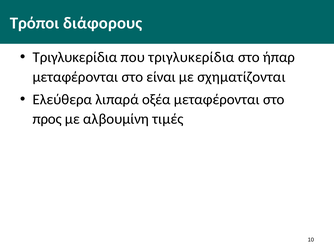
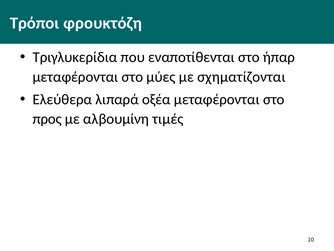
διάφορους: διάφορους -> φρουκτόζη (103, 23)
που τριγλυκερίδια: τριγλυκερίδια -> εναποτίθενται (191, 57)
είναι: είναι -> μύες (161, 77)
